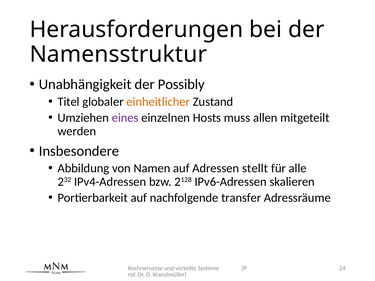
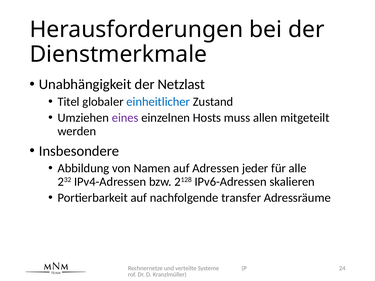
Namensstruktur: Namensstruktur -> Dienstmerkmale (118, 54)
Possibly: Possibly -> Netzlast (181, 85)
einheitlicher colour: orange -> blue (158, 102)
stellt: stellt -> jeder (255, 168)
